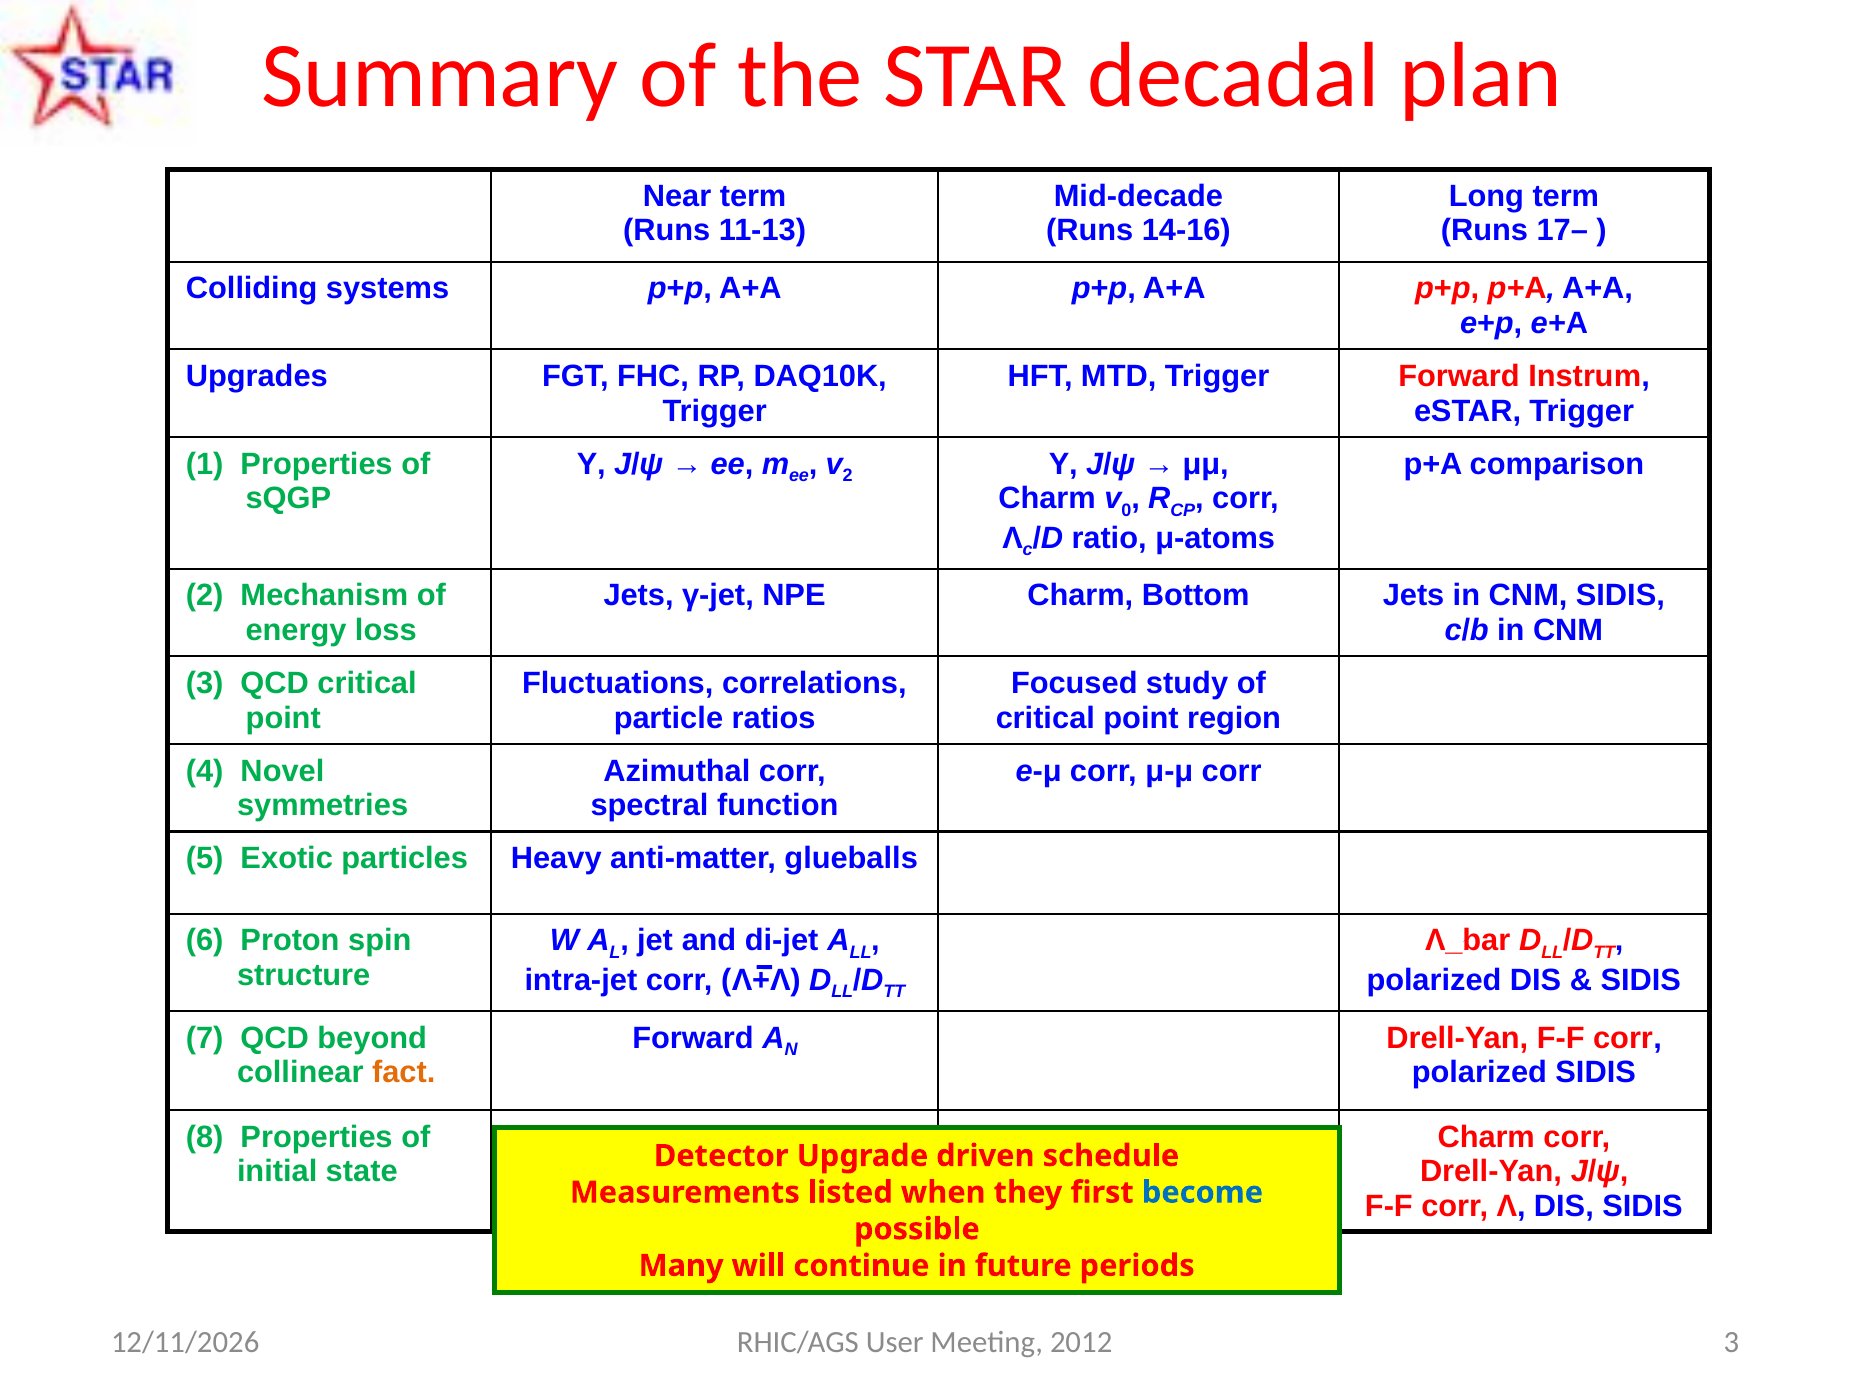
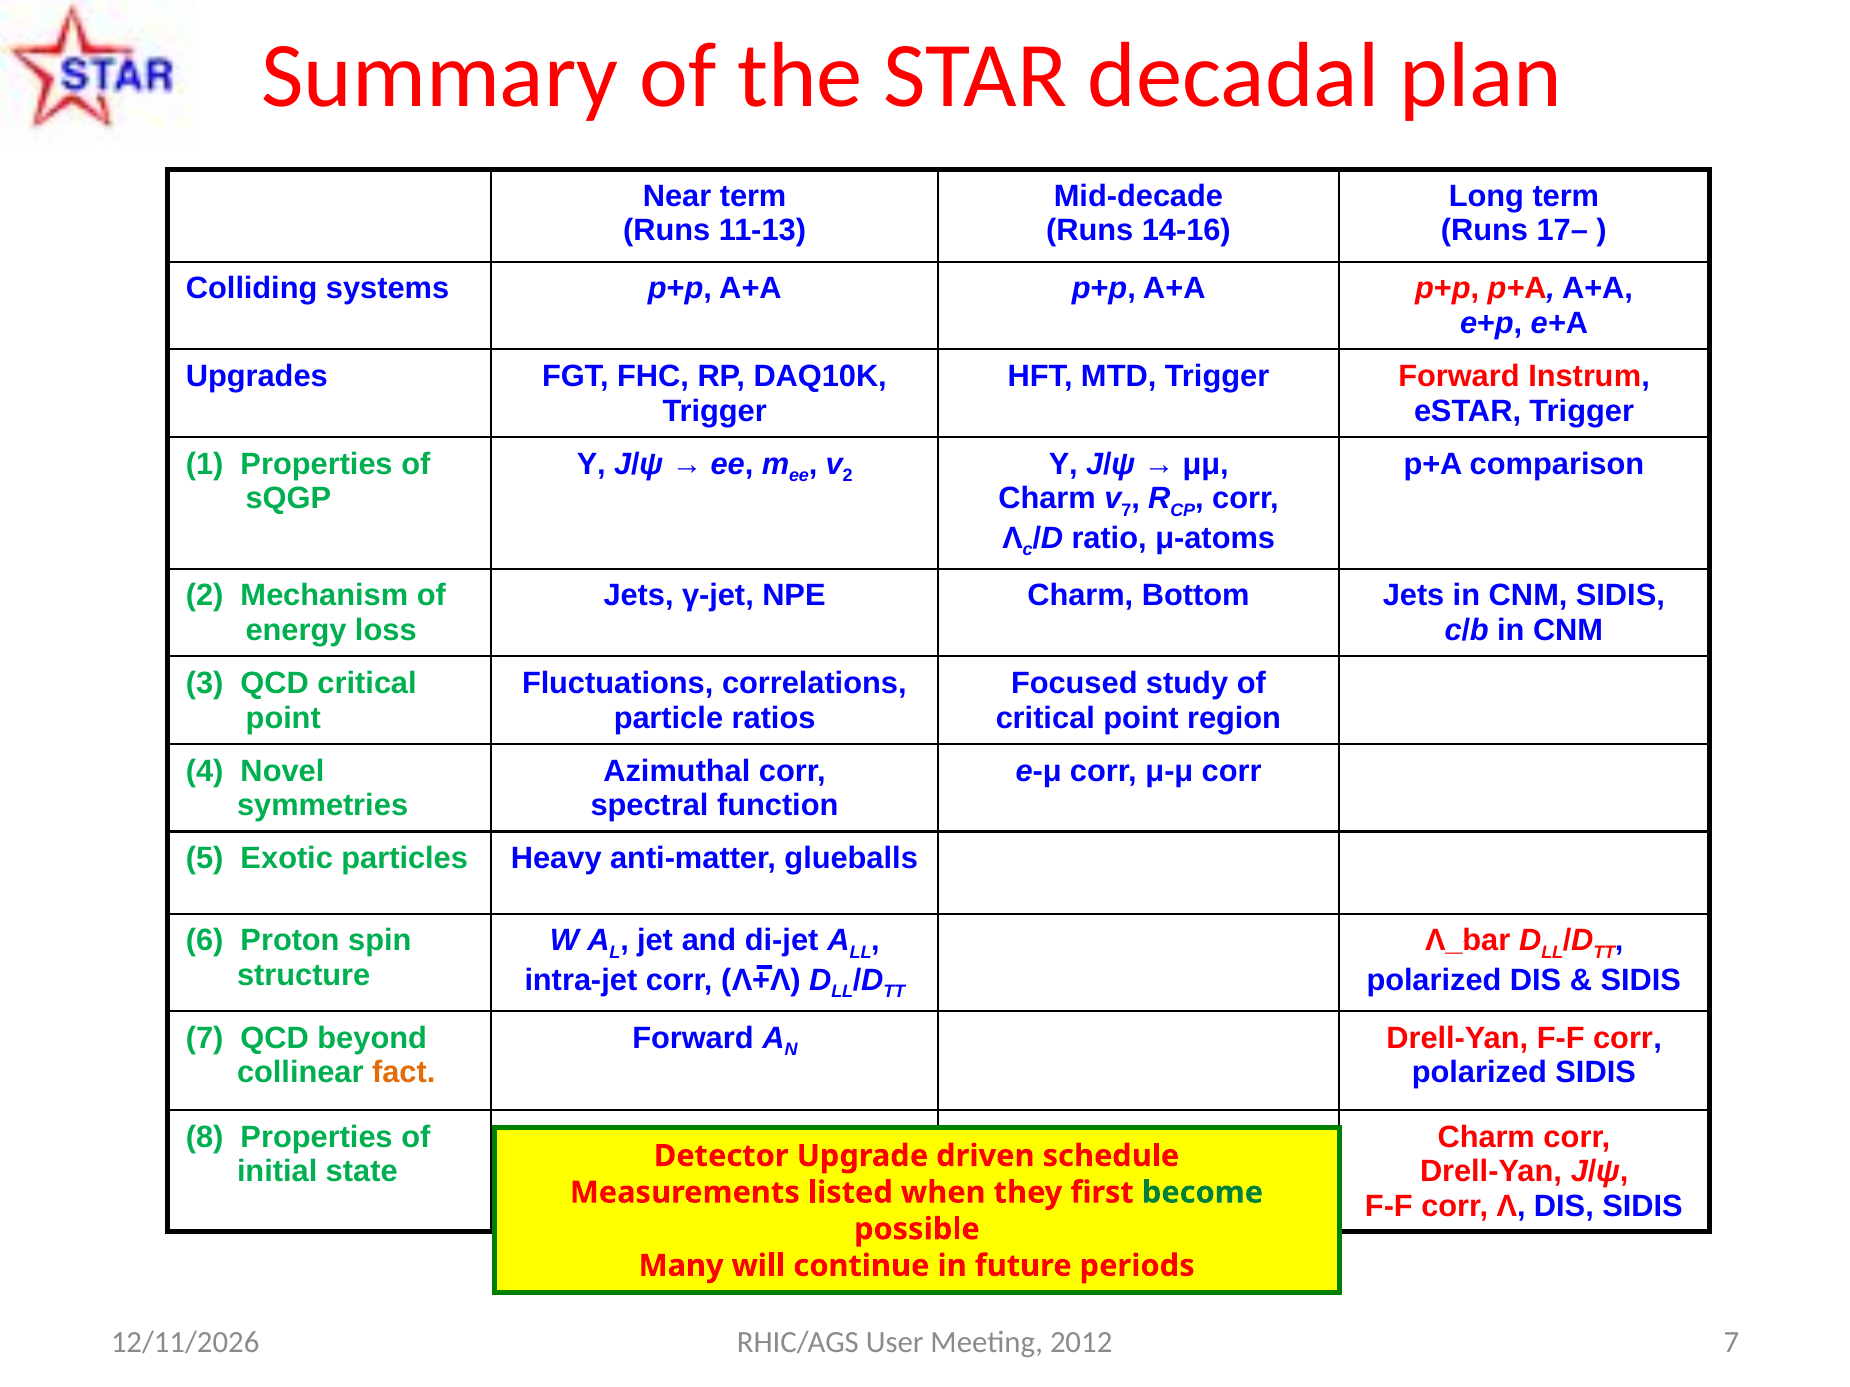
0: 0 -> 7 (1126, 511)
become colour: blue -> green (1203, 1193)
2012 3: 3 -> 7 (1731, 1343)
